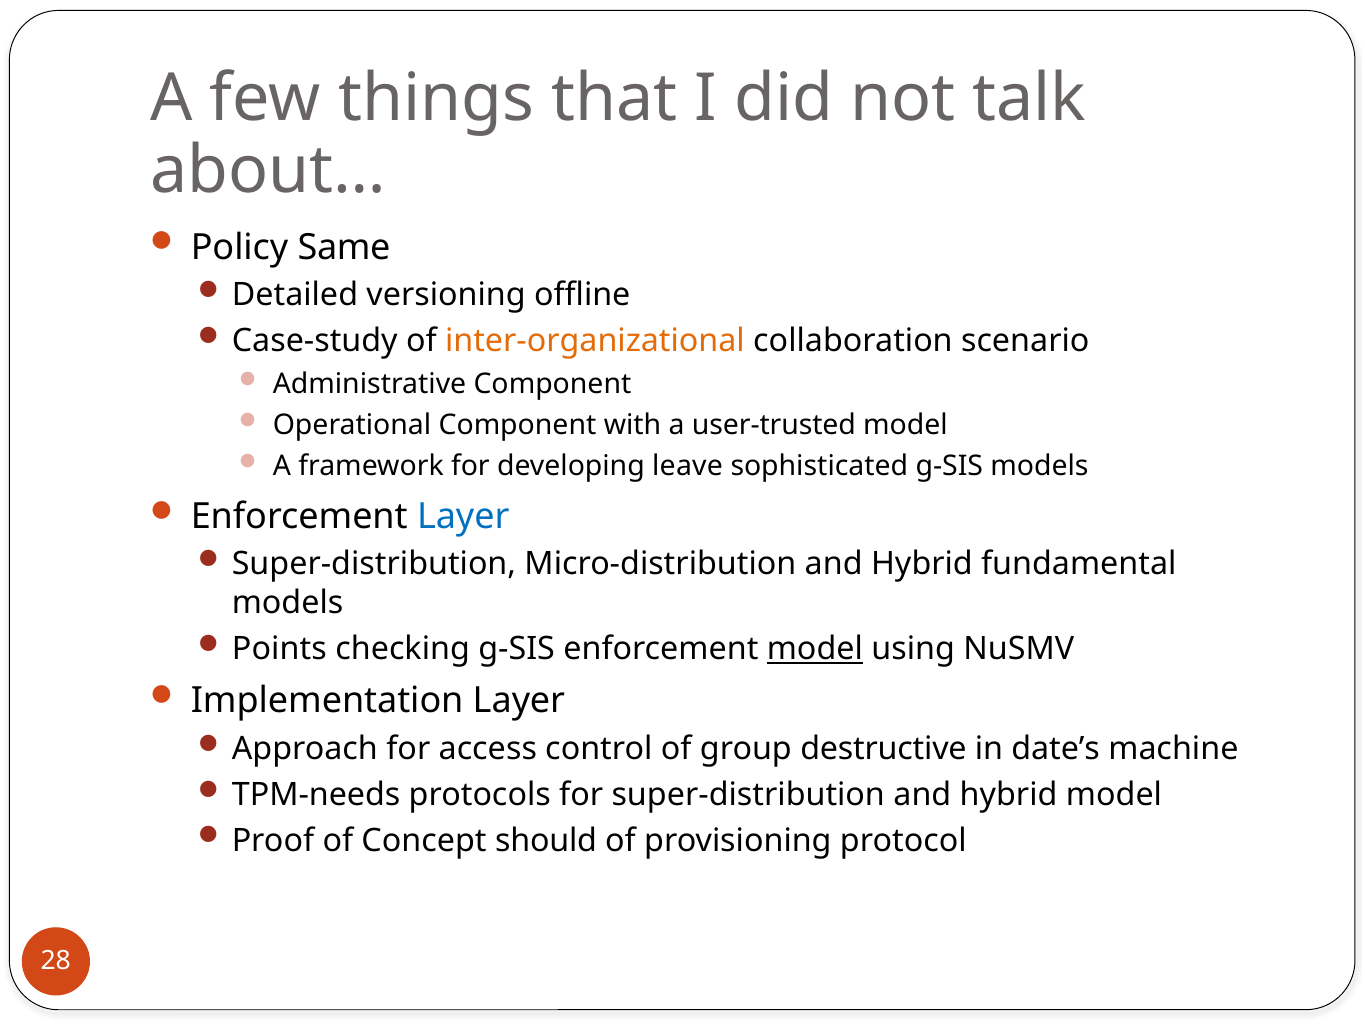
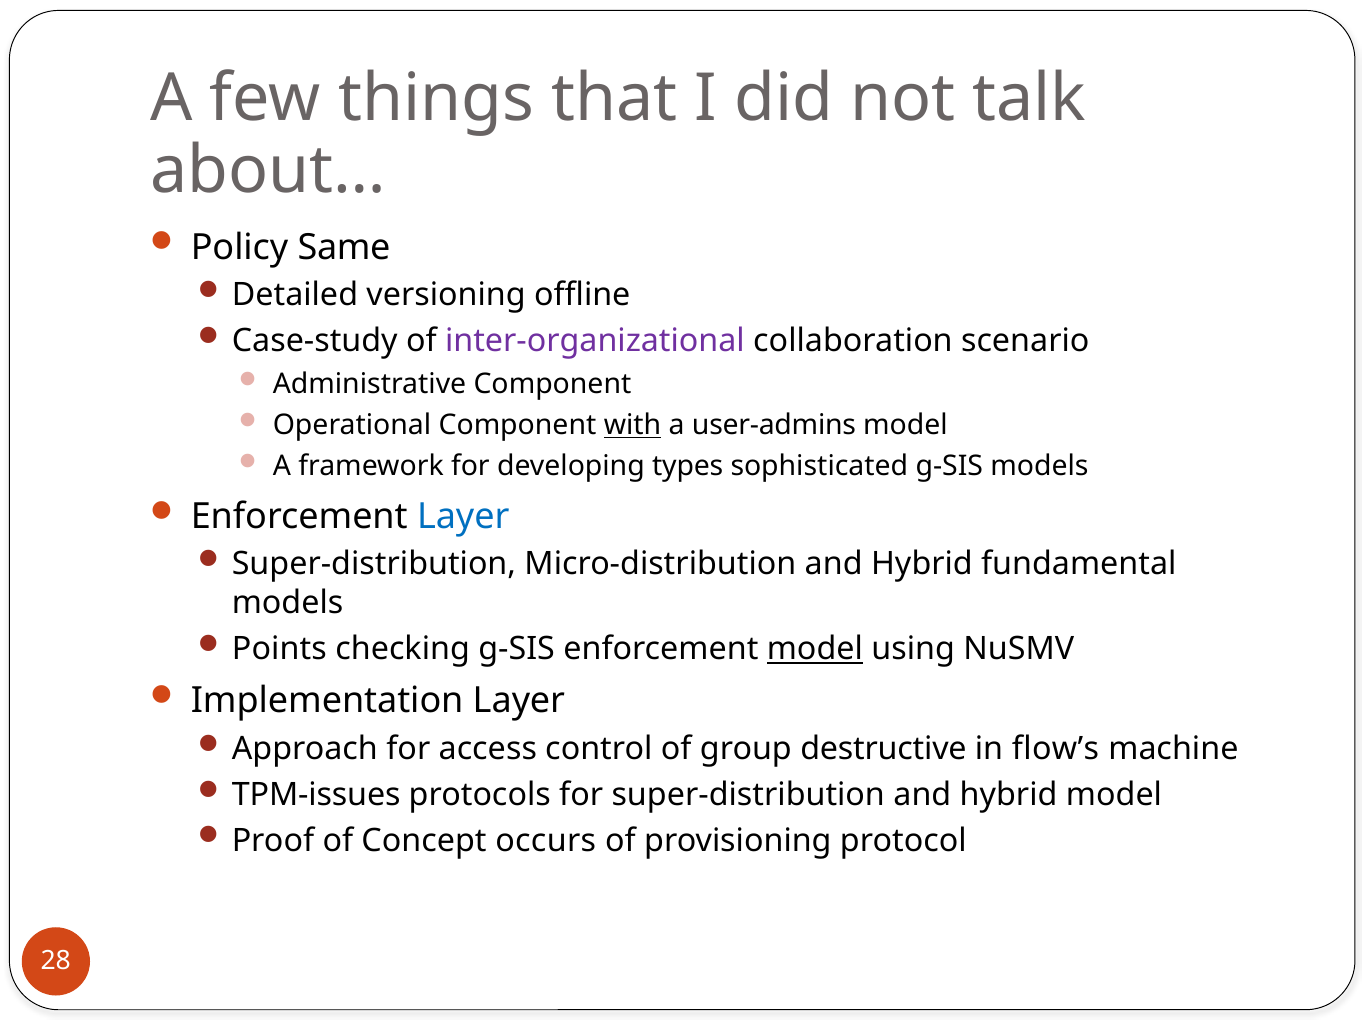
inter-organizational colour: orange -> purple (595, 341)
with underline: none -> present (632, 425)
user-trusted: user-trusted -> user-admins (774, 425)
leave: leave -> types (688, 466)
date’s: date’s -> flow’s (1055, 749)
TPM-needs: TPM-needs -> TPM-issues (316, 794)
should: should -> occurs (546, 840)
